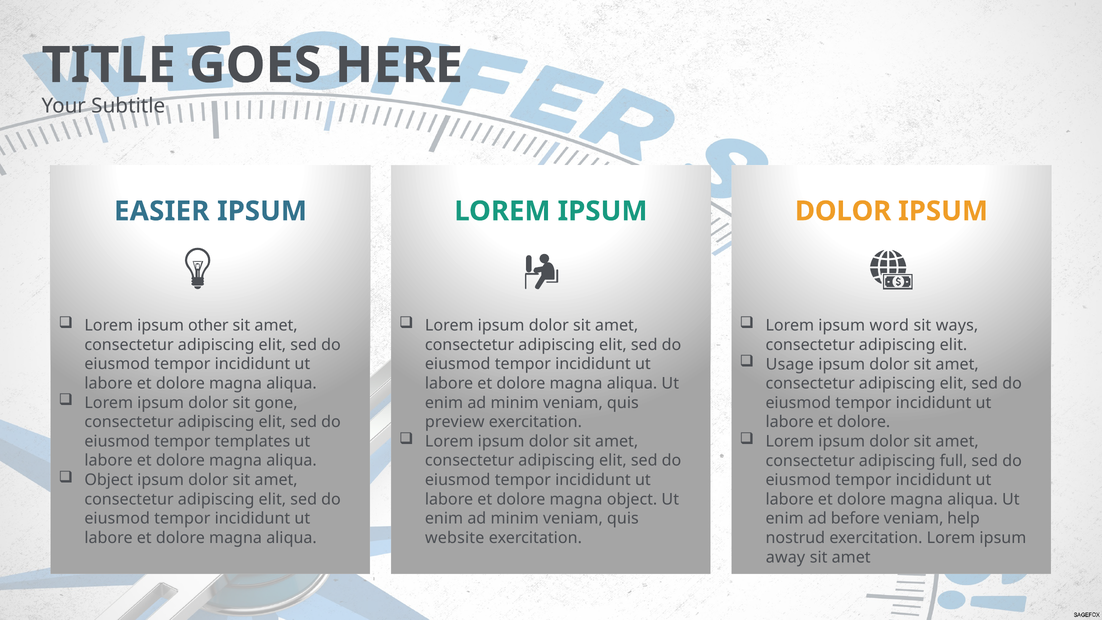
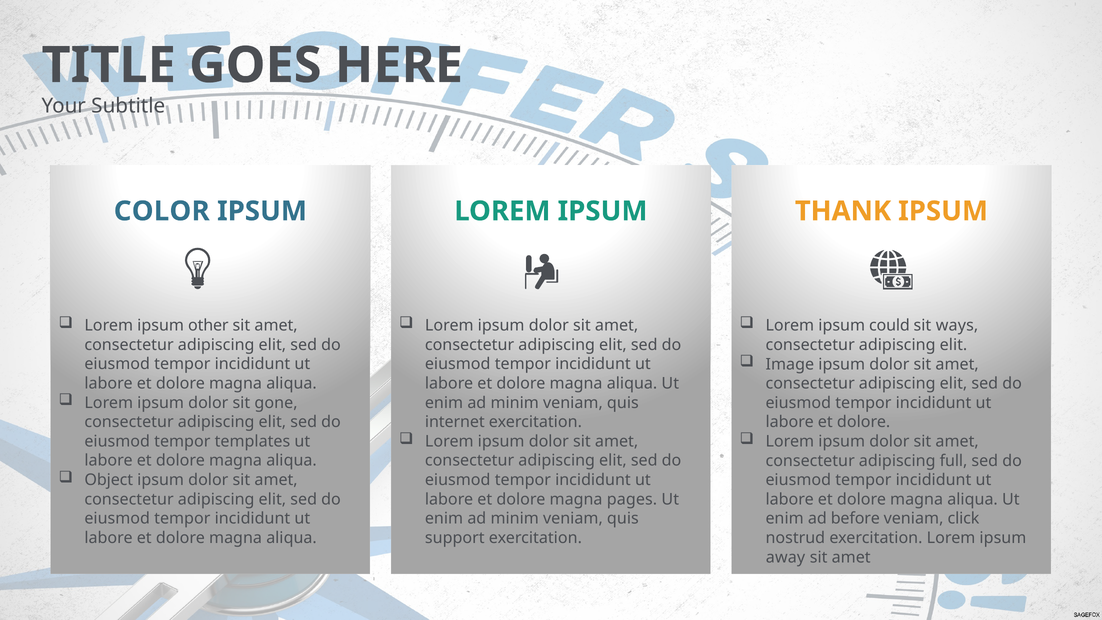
EASIER: EASIER -> COLOR (162, 211)
DOLOR: DOLOR -> THANK (843, 211)
word: word -> could (889, 326)
Usage: Usage -> Image (790, 364)
preview: preview -> internet (455, 422)
magna object: object -> pages (632, 499)
help: help -> click (963, 519)
website: website -> support (455, 538)
